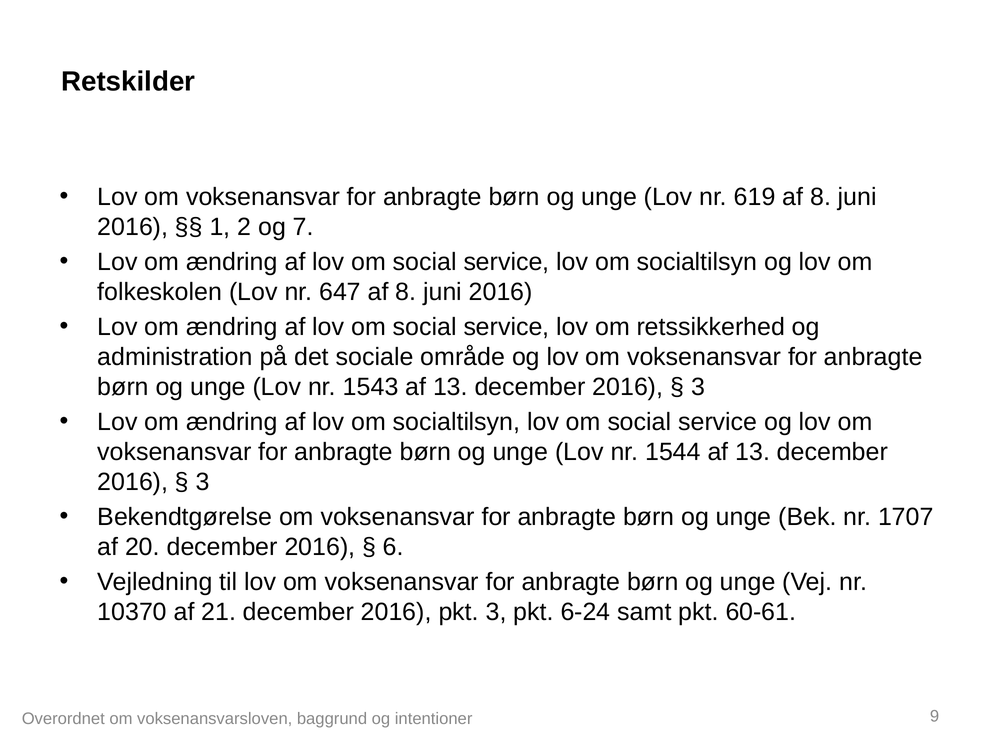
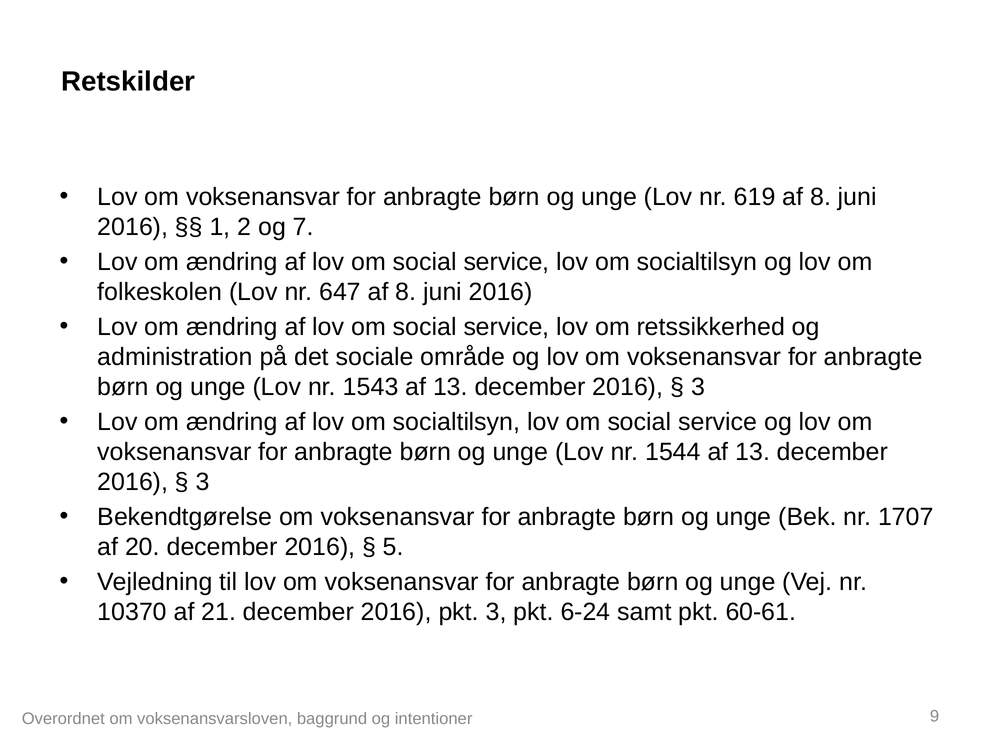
6: 6 -> 5 (393, 546)
